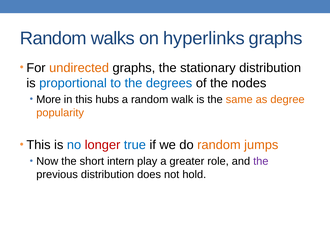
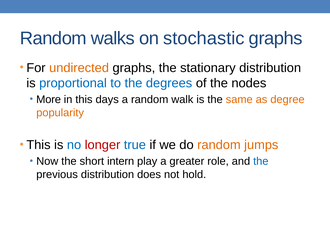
hyperlinks: hyperlinks -> stochastic (204, 38)
hubs: hubs -> days (107, 100)
the colour: purple -> blue (261, 162)
